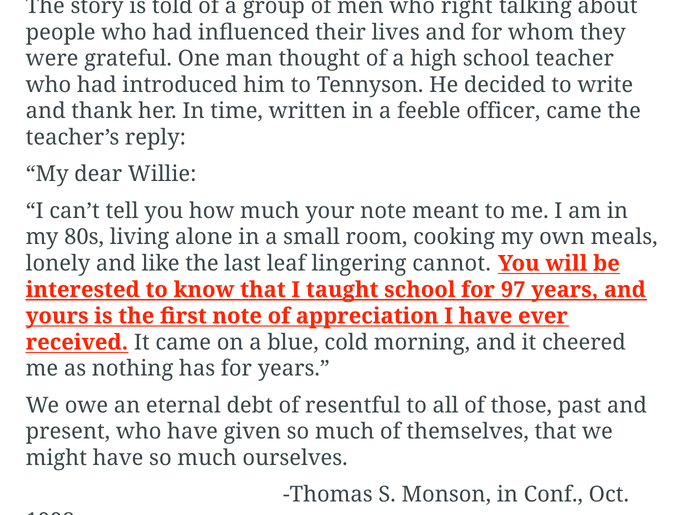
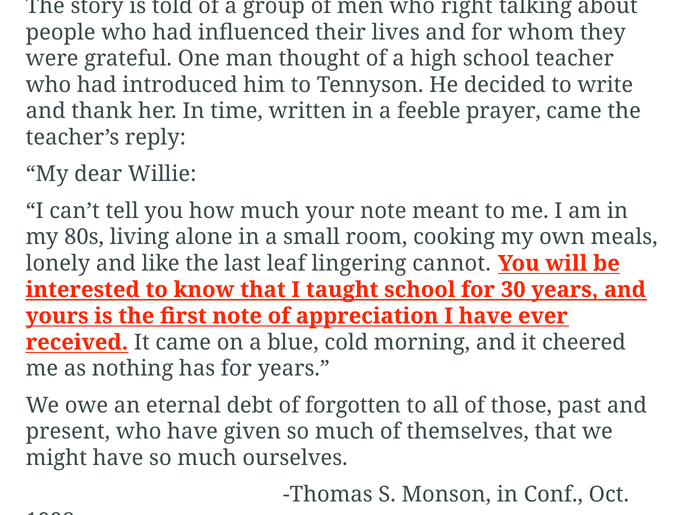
officer: officer -> prayer (503, 111)
97: 97 -> 30 (513, 290)
resentful: resentful -> forgotten (353, 405)
